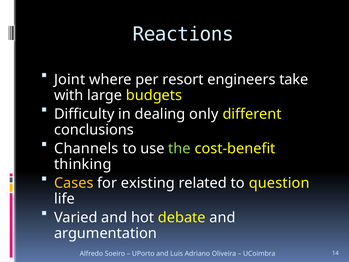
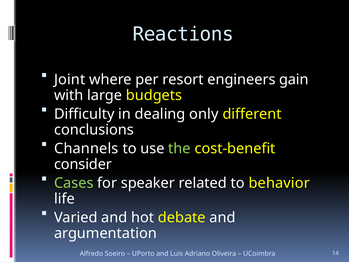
take: take -> gain (294, 80)
thinking: thinking -> consider (83, 164)
Cases colour: yellow -> light green (74, 183)
existing: existing -> speaker (148, 183)
question: question -> behavior (279, 183)
